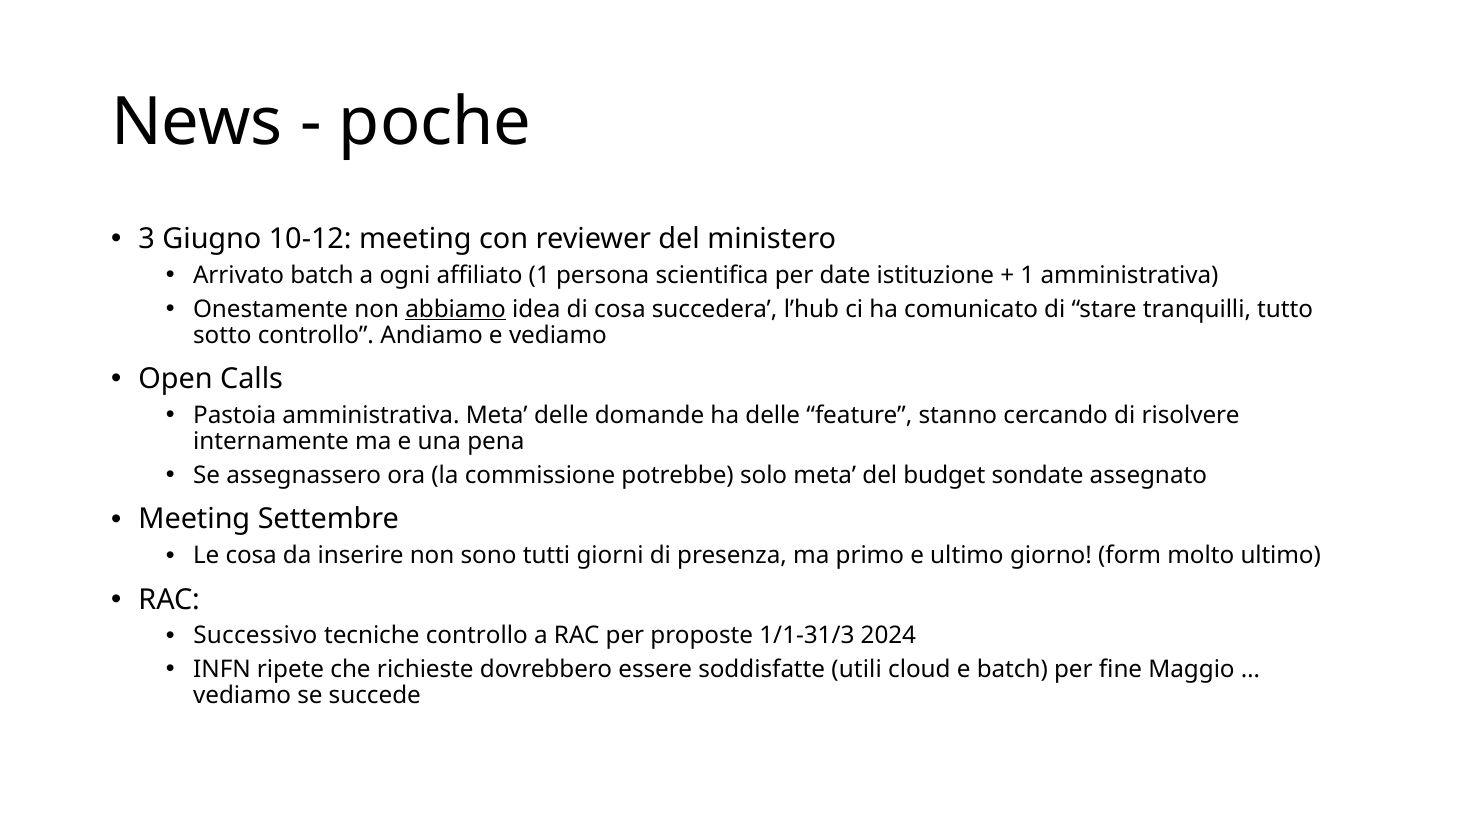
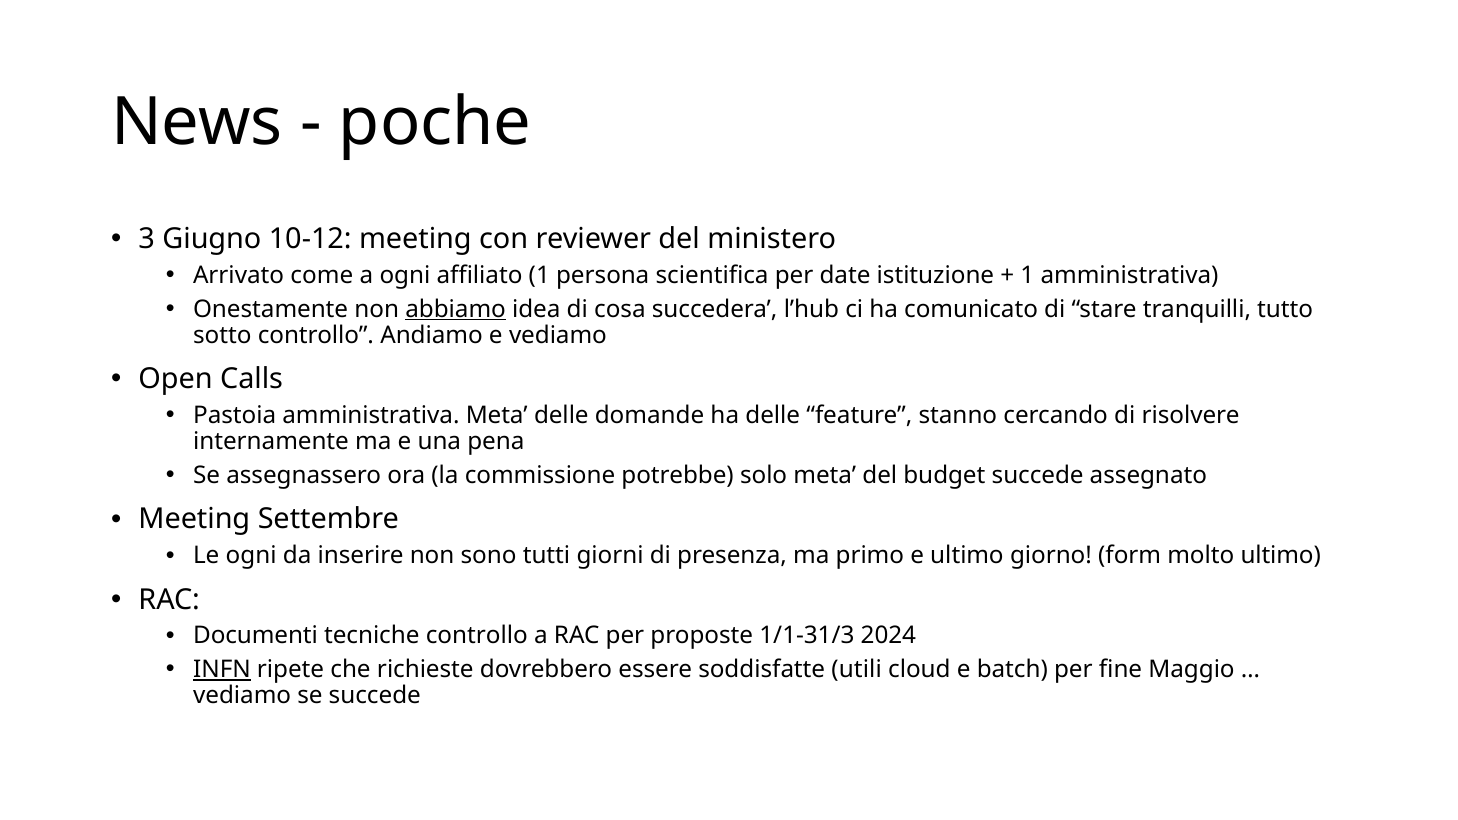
Arrivato batch: batch -> come (322, 275)
budget sondate: sondate -> succede (1038, 476)
Le cosa: cosa -> ogni (251, 556)
Successivo: Successivo -> Documenti (256, 636)
INFN underline: none -> present (222, 670)
